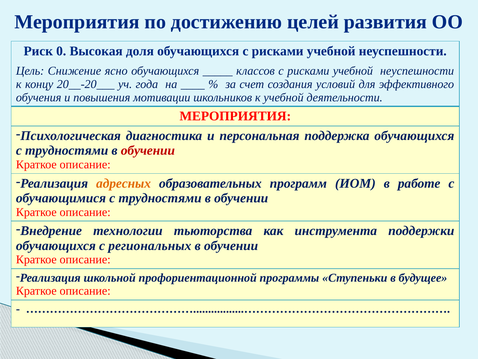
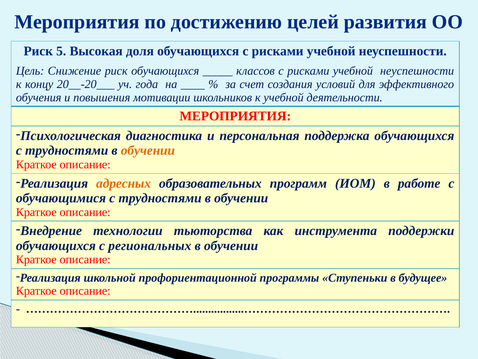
0: 0 -> 5 (61, 51)
Снижение ясно: ясно -> риск (116, 71)
обучении colour: red -> orange (148, 150)
